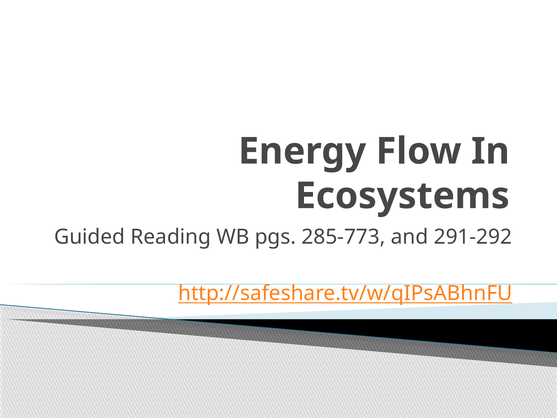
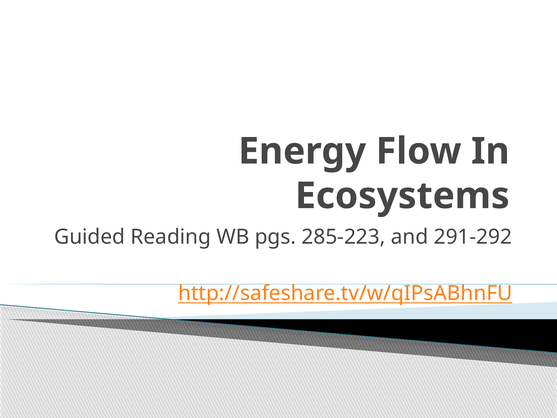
285-773: 285-773 -> 285-223 (343, 237)
